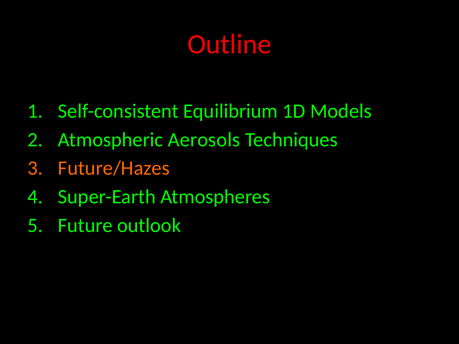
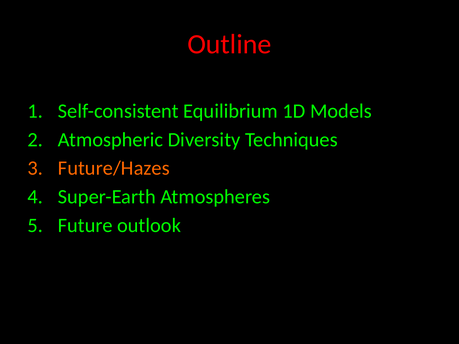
Aerosols: Aerosols -> Diversity (204, 140)
